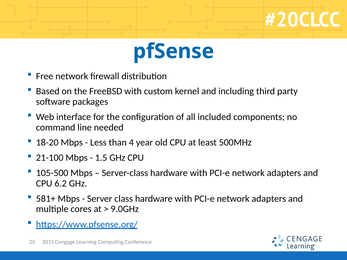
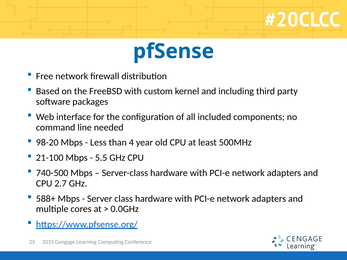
18-20: 18-20 -> 98-20 (47, 143)
1.5: 1.5 -> 5.5 (101, 158)
105-500: 105-500 -> 740-500 (52, 173)
6.2: 6.2 -> 2.7 (61, 184)
581+: 581+ -> 588+ (46, 199)
9.0GHz: 9.0GHz -> 0.0GHz (125, 209)
